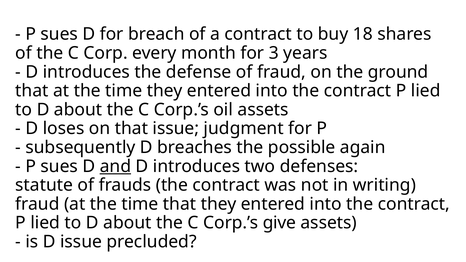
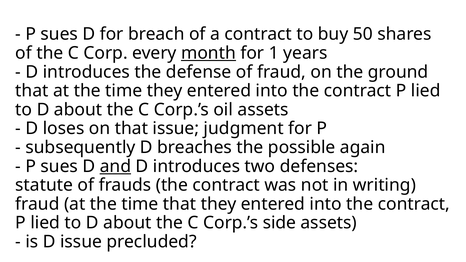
18: 18 -> 50 (363, 34)
month underline: none -> present (208, 53)
3: 3 -> 1 (274, 53)
give: give -> side (279, 223)
